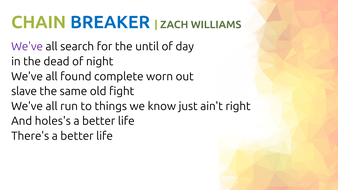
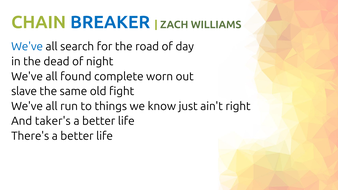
We've colour: purple -> blue (27, 47)
until: until -> road (147, 47)
holes's: holes's -> taker's (53, 121)
